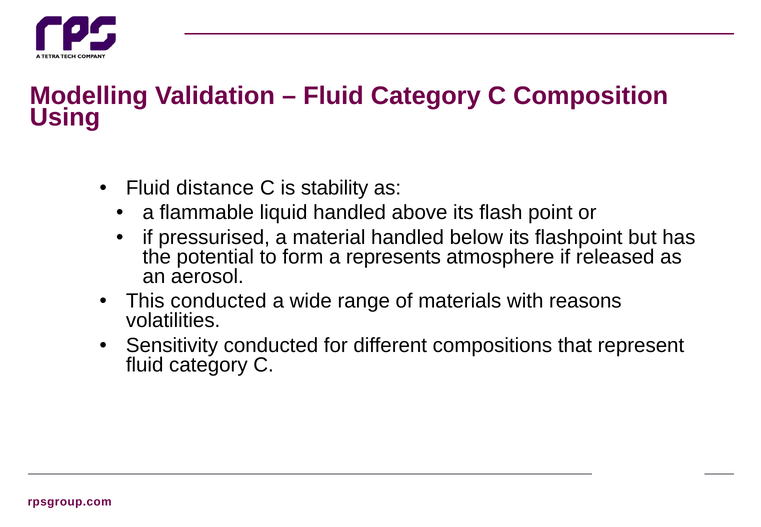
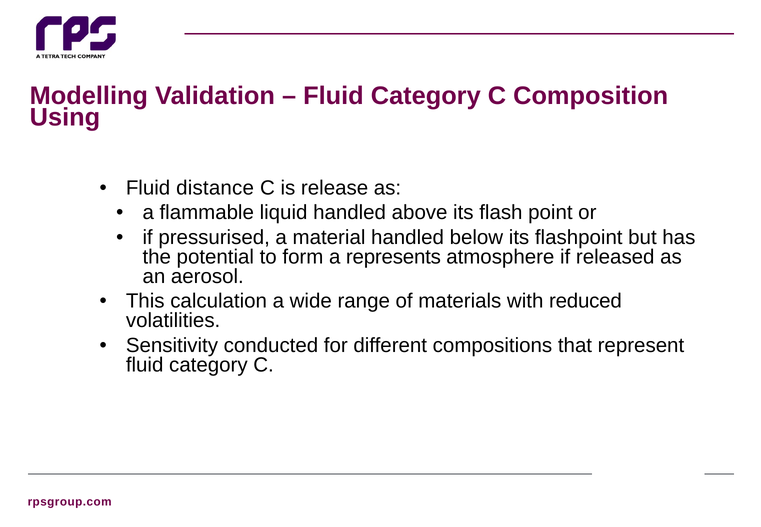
stability: stability -> release (335, 188)
This conducted: conducted -> calculation (219, 301)
reasons: reasons -> reduced (585, 301)
